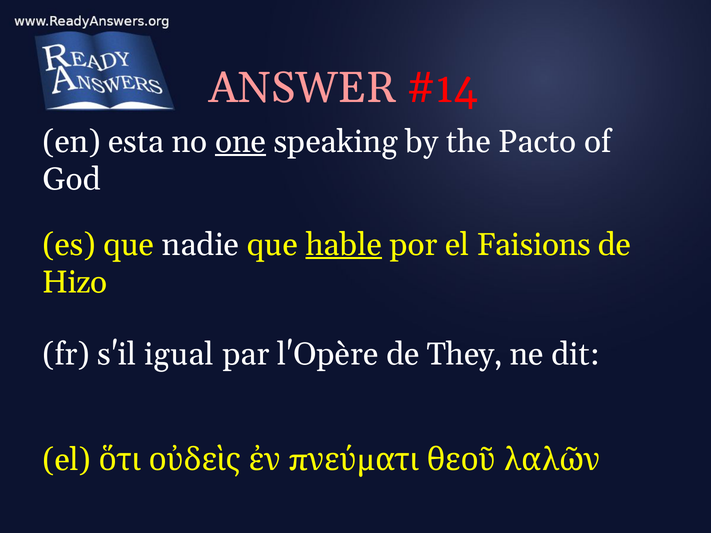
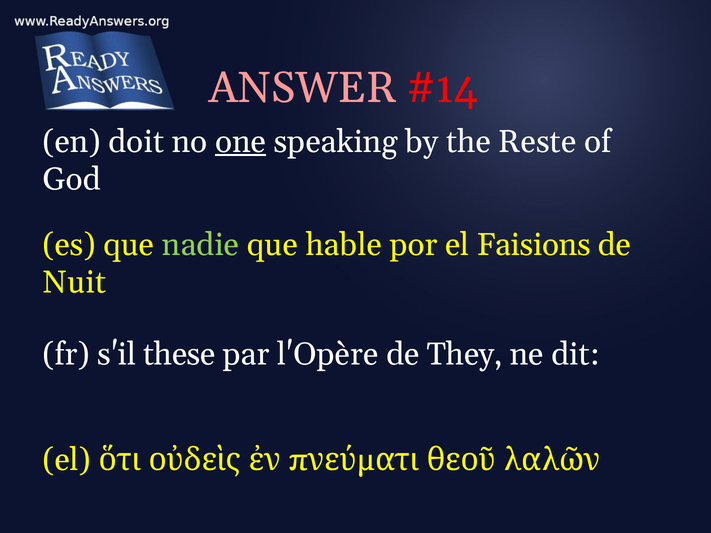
esta: esta -> doit (136, 142)
Pacto: Pacto -> Reste (537, 142)
nadie colour: white -> light green (200, 245)
hable underline: present -> none (344, 245)
Hizo: Hizo -> Nuit (75, 283)
igual: igual -> these (179, 354)
